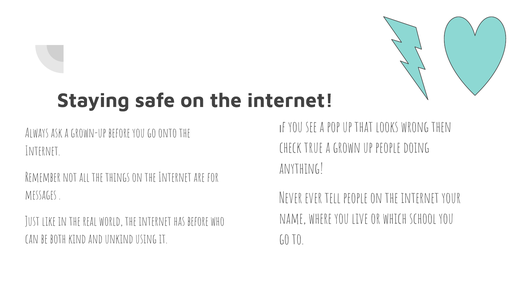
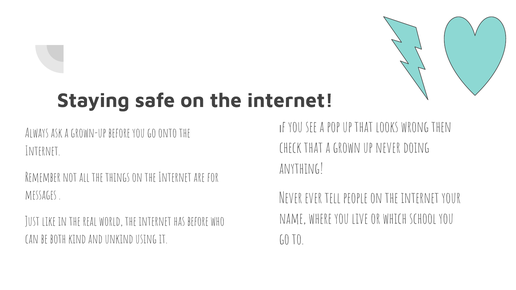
check true: true -> that (313, 148)
up people: people -> never (388, 148)
